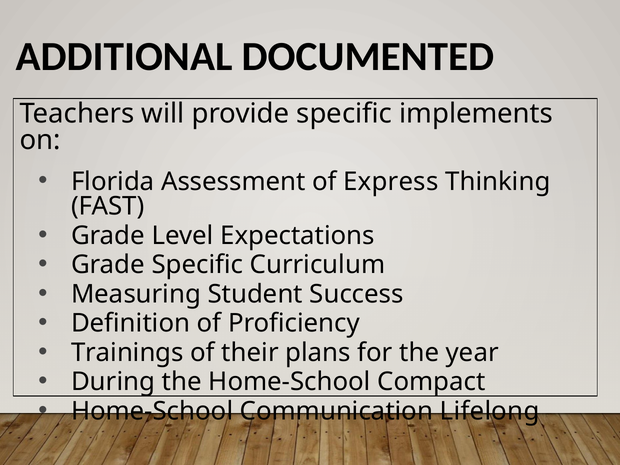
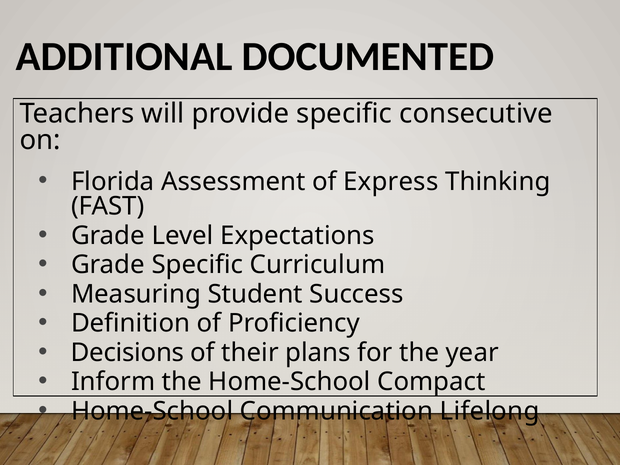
implements: implements -> consecutive (476, 114)
Trainings: Trainings -> Decisions (127, 353)
During: During -> Inform (113, 382)
